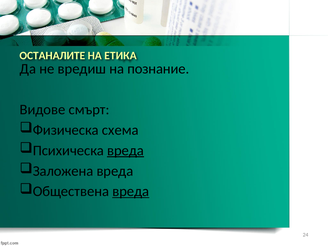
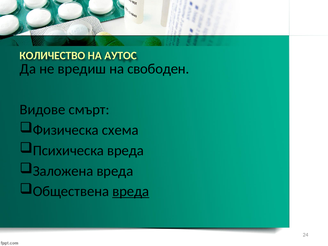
ОСТАНАЛИТЕ: ОСТАНАЛИТЕ -> КОЛИЧЕСТВО (52, 56)
ЕТИКА: ЕТИКА -> АУТОС (121, 56)
познание: познание -> свободен (158, 69)
вреда underline: present -> none (126, 151)
